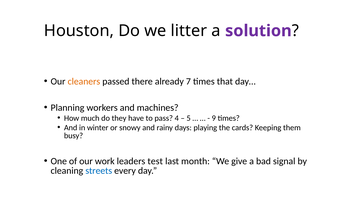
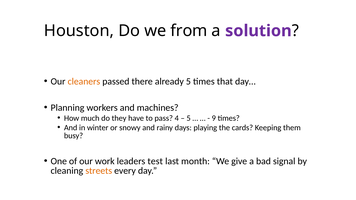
litter: litter -> from (189, 31)
already 7: 7 -> 5 (188, 81)
streets colour: blue -> orange (99, 171)
